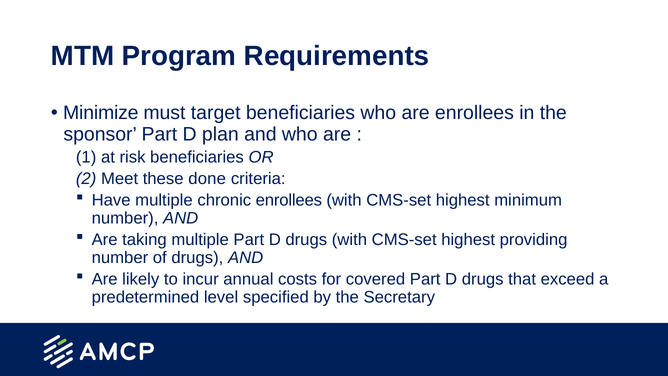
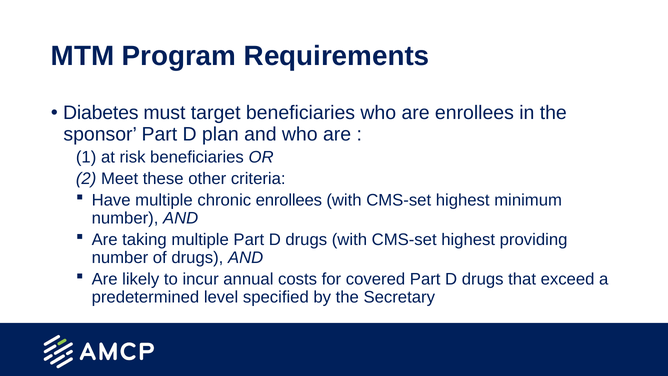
Minimize: Minimize -> Diabetes (101, 113)
done: done -> other (207, 179)
